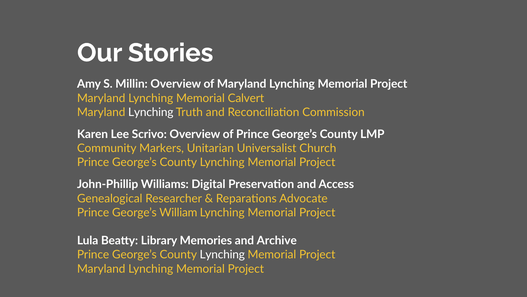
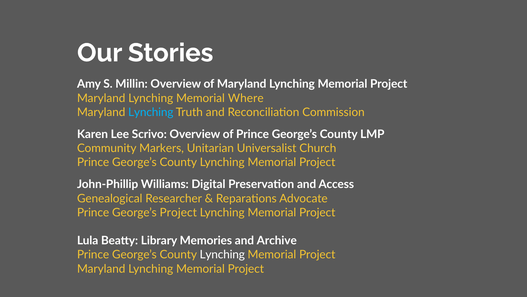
Calvert: Calvert -> Where (246, 98)
Lynching colour: white -> light blue (151, 112)
George’s William: William -> Project (178, 212)
